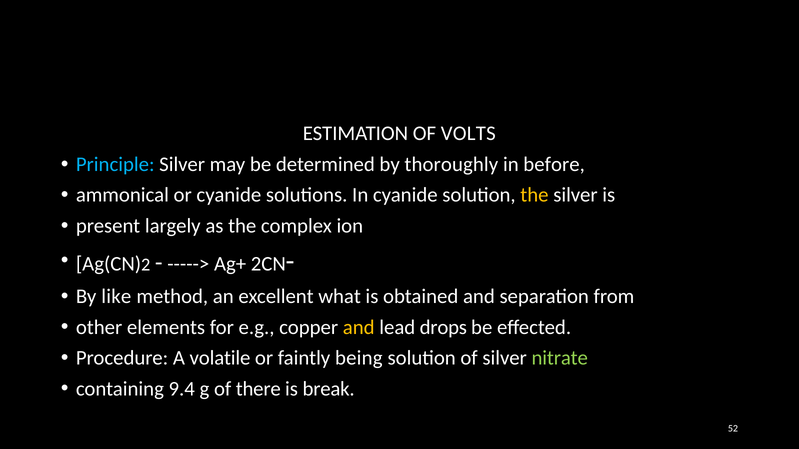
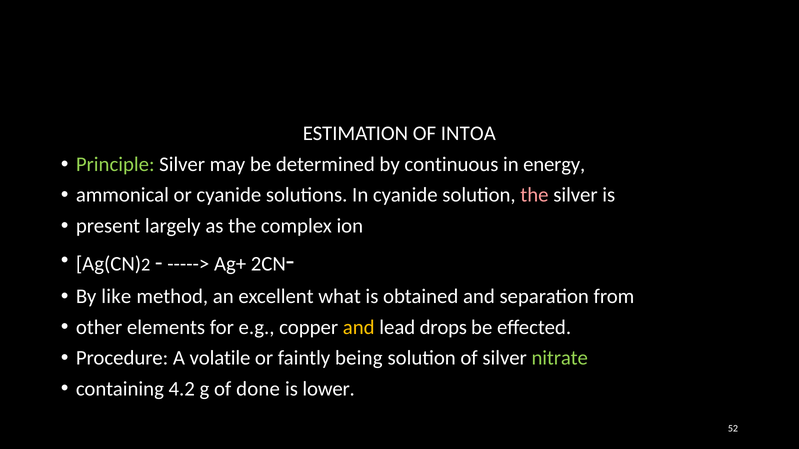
VOLTS: VOLTS -> INTOA (468, 134)
Principle colour: light blue -> light green (115, 165)
thoroughly: thoroughly -> continuous (451, 165)
before: before -> energy (554, 165)
the colour: yellow -> pink (534, 195)
9.4: 9.4 -> 4.2 (182, 389)
there: there -> done (258, 389)
break: break -> lower (329, 389)
